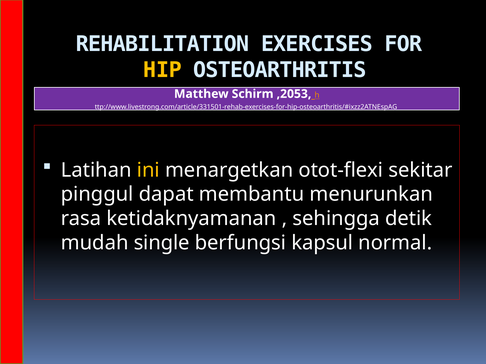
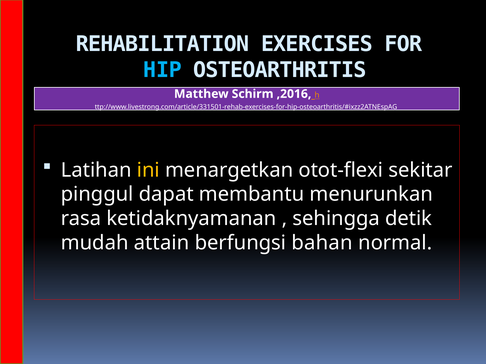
HIP colour: yellow -> light blue (163, 70)
,2053: ,2053 -> ,2016 (294, 94)
single: single -> attain (162, 243)
kapsul: kapsul -> bahan (322, 243)
